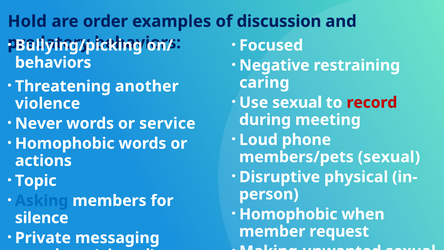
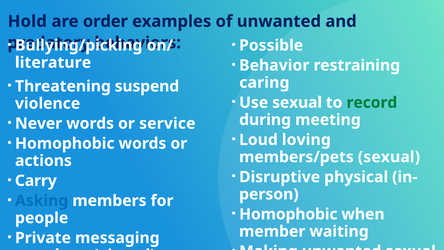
of discussion: discussion -> unwanted (279, 21)
Focused: Focused -> Possible (271, 45)
Negative: Negative -> Behavior (274, 65)
behaviors: behaviors -> literature (53, 63)
another: another -> suspend (147, 86)
record colour: red -> green (372, 102)
phone: phone -> loving (306, 140)
Topic: Topic -> Carry (36, 181)
silence: silence -> people (42, 218)
request: request -> waiting (339, 231)
